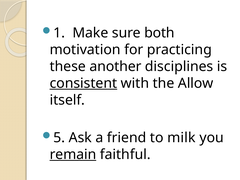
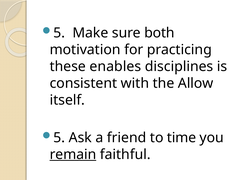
1: 1 -> 5 (59, 33)
another: another -> enables (115, 66)
consistent underline: present -> none (83, 83)
milk: milk -> time (182, 138)
